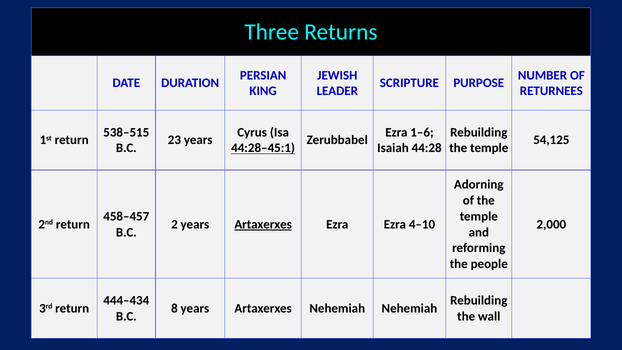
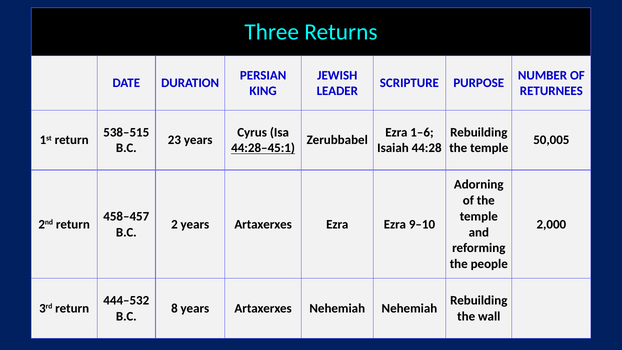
54,125: 54,125 -> 50,005 (551, 140)
Artaxerxes underline: present -> none (263, 224)
4–10: 4–10 -> 9–10 (422, 224)
444–434: 444–434 -> 444–532 (126, 300)
